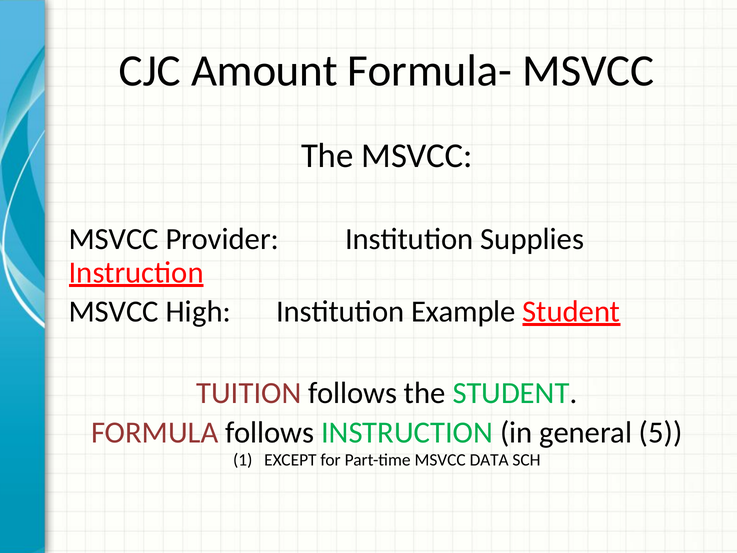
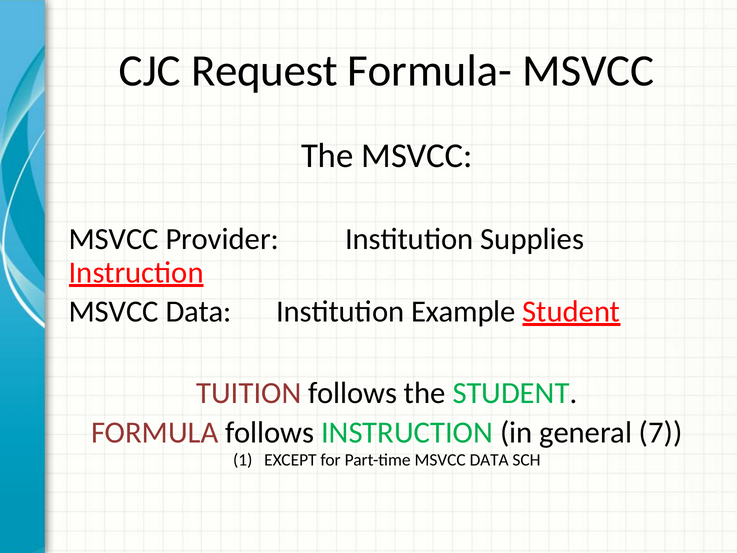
Amount: Amount -> Request (264, 71)
High: High -> Data (198, 311)
5: 5 -> 7 (661, 432)
